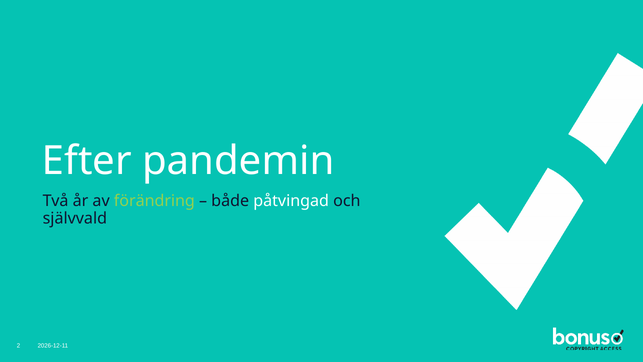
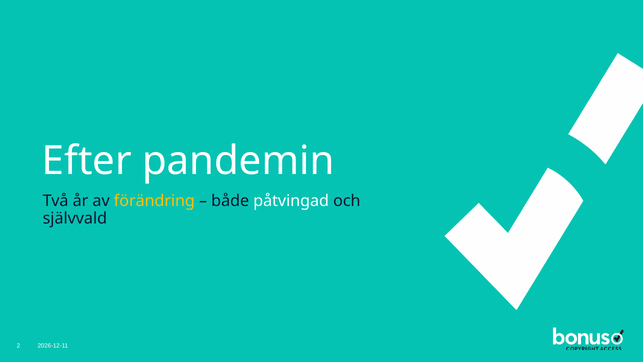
förändring colour: light green -> yellow (154, 201)
